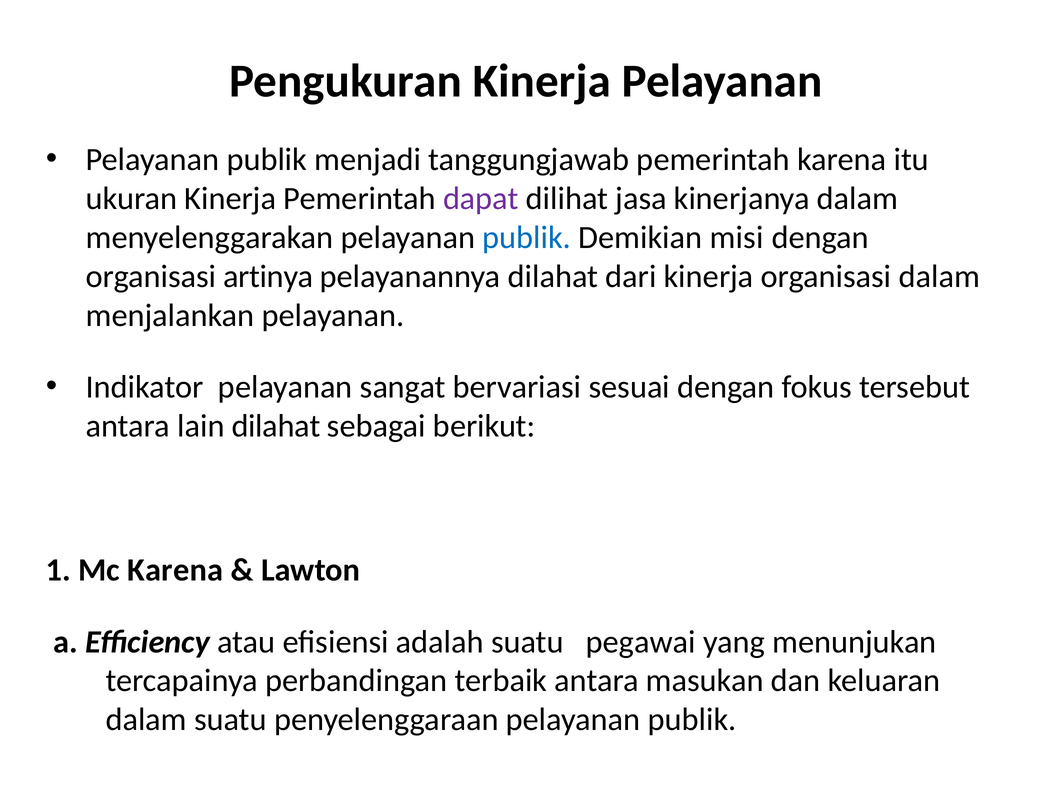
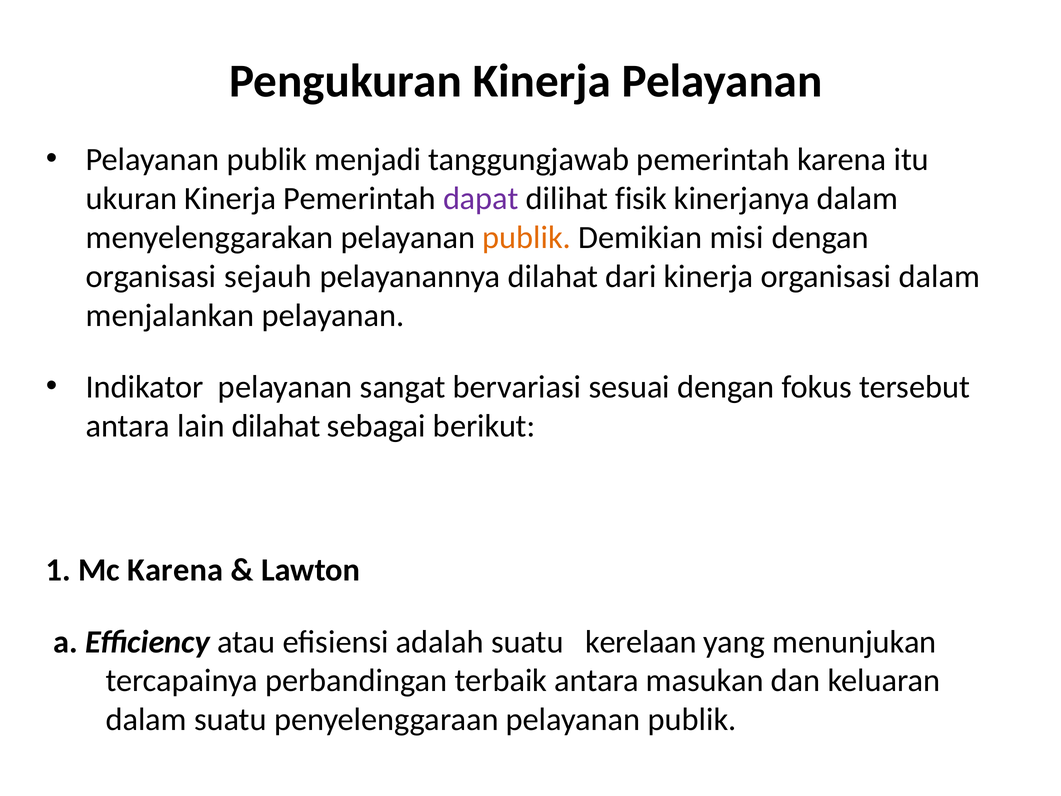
jasa: jasa -> fisik (641, 199)
publik colour: blue -> orange (527, 237)
artinya: artinya -> sejauh (268, 276)
pegawai: pegawai -> kerelaan (641, 642)
